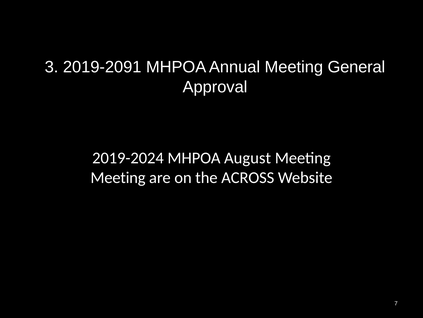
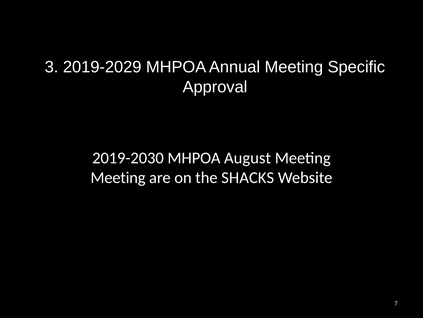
2019-2091: 2019-2091 -> 2019-2029 (102, 67)
General: General -> Specific (356, 67)
2019-2024: 2019-2024 -> 2019-2030 (128, 158)
ACROSS: ACROSS -> SHACKS (248, 177)
